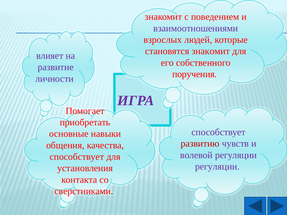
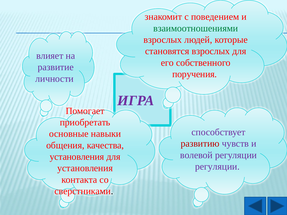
взаимоотношениями colour: purple -> green (196, 28)
становятся знакомит: знакомит -> взрослых (211, 51)
способствует: способствует -> установления (77, 157)
